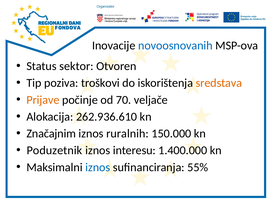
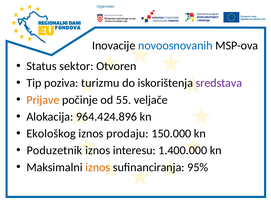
troškovi: troškovi -> turizmu (100, 83)
sredstava colour: orange -> purple (219, 83)
70: 70 -> 55 (124, 100)
262.936.610: 262.936.610 -> 964.424.896 (107, 117)
Značajnim: Značajnim -> Ekološkog (51, 134)
ruralnih: ruralnih -> prodaju (127, 134)
iznos colour: blue -> orange (98, 167)
55%: 55% -> 95% (198, 167)
